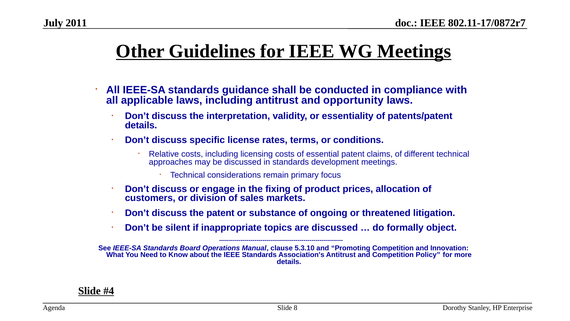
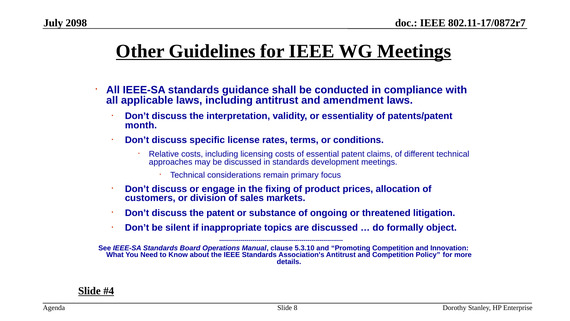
2011: 2011 -> 2098 (76, 23)
opportunity: opportunity -> amendment (353, 100)
details: details -> month (141, 125)
